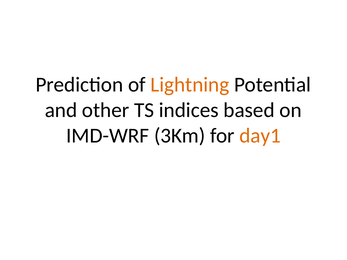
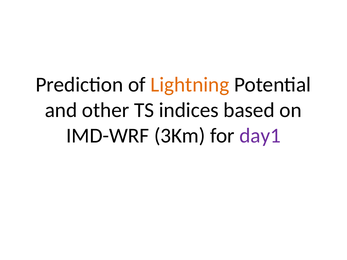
day1 colour: orange -> purple (260, 136)
